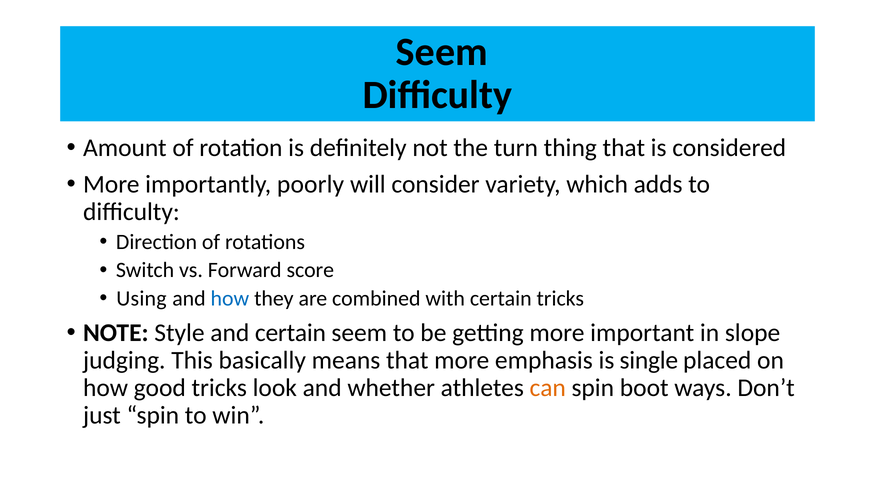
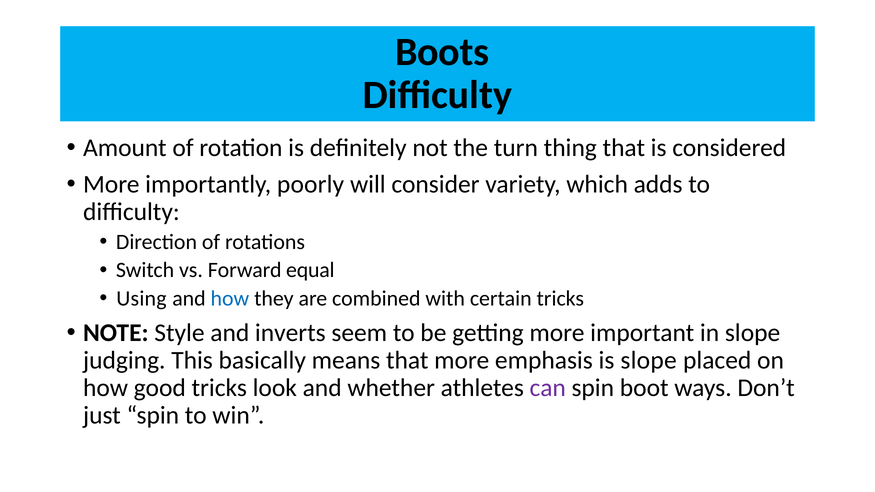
Seem: Seem -> Boots (442, 52)
score: score -> equal (310, 270)
and certain: certain -> inverts (290, 333)
is single: single -> slope (649, 361)
can colour: orange -> purple (548, 388)
